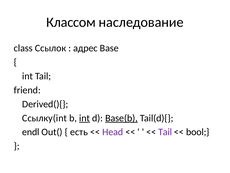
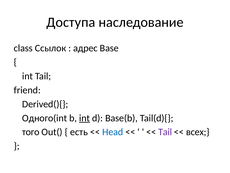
Классом: Классом -> Доступа (71, 22)
Ссылку(int: Ссылку(int -> Одного(int (45, 118)
Base(b underline: present -> none (121, 118)
endl: endl -> того (31, 132)
Head colour: purple -> blue (113, 132)
bool: bool -> всех (198, 132)
